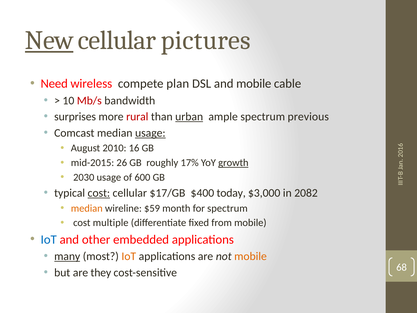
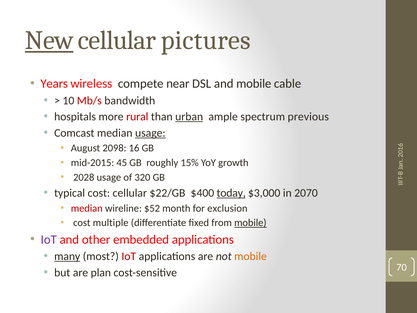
Need: Need -> Years (54, 84)
plan: plan -> near (178, 84)
surprises: surprises -> hospitals (75, 117)
2010: 2010 -> 2098 (114, 148)
26: 26 -> 45 (122, 163)
17%: 17% -> 15% (190, 163)
growth underline: present -> none (233, 163)
2030: 2030 -> 2028 (84, 177)
600: 600 -> 320 (142, 177)
cost underline: present -> none (99, 193)
$17/GB: $17/GB -> $22/GB (167, 193)
today underline: none -> present (231, 193)
2082: 2082 -> 2070 (306, 193)
median colour: orange -> red (87, 208)
$59: $59 -> $52 (152, 208)
for spectrum: spectrum -> exclusion (227, 208)
mobile underline: none -> present (250, 223)
IoT colour: blue -> purple (49, 239)
IoT colour: orange -> red (129, 256)
they: they -> plan (101, 272)
68: 68 -> 70 (402, 267)
